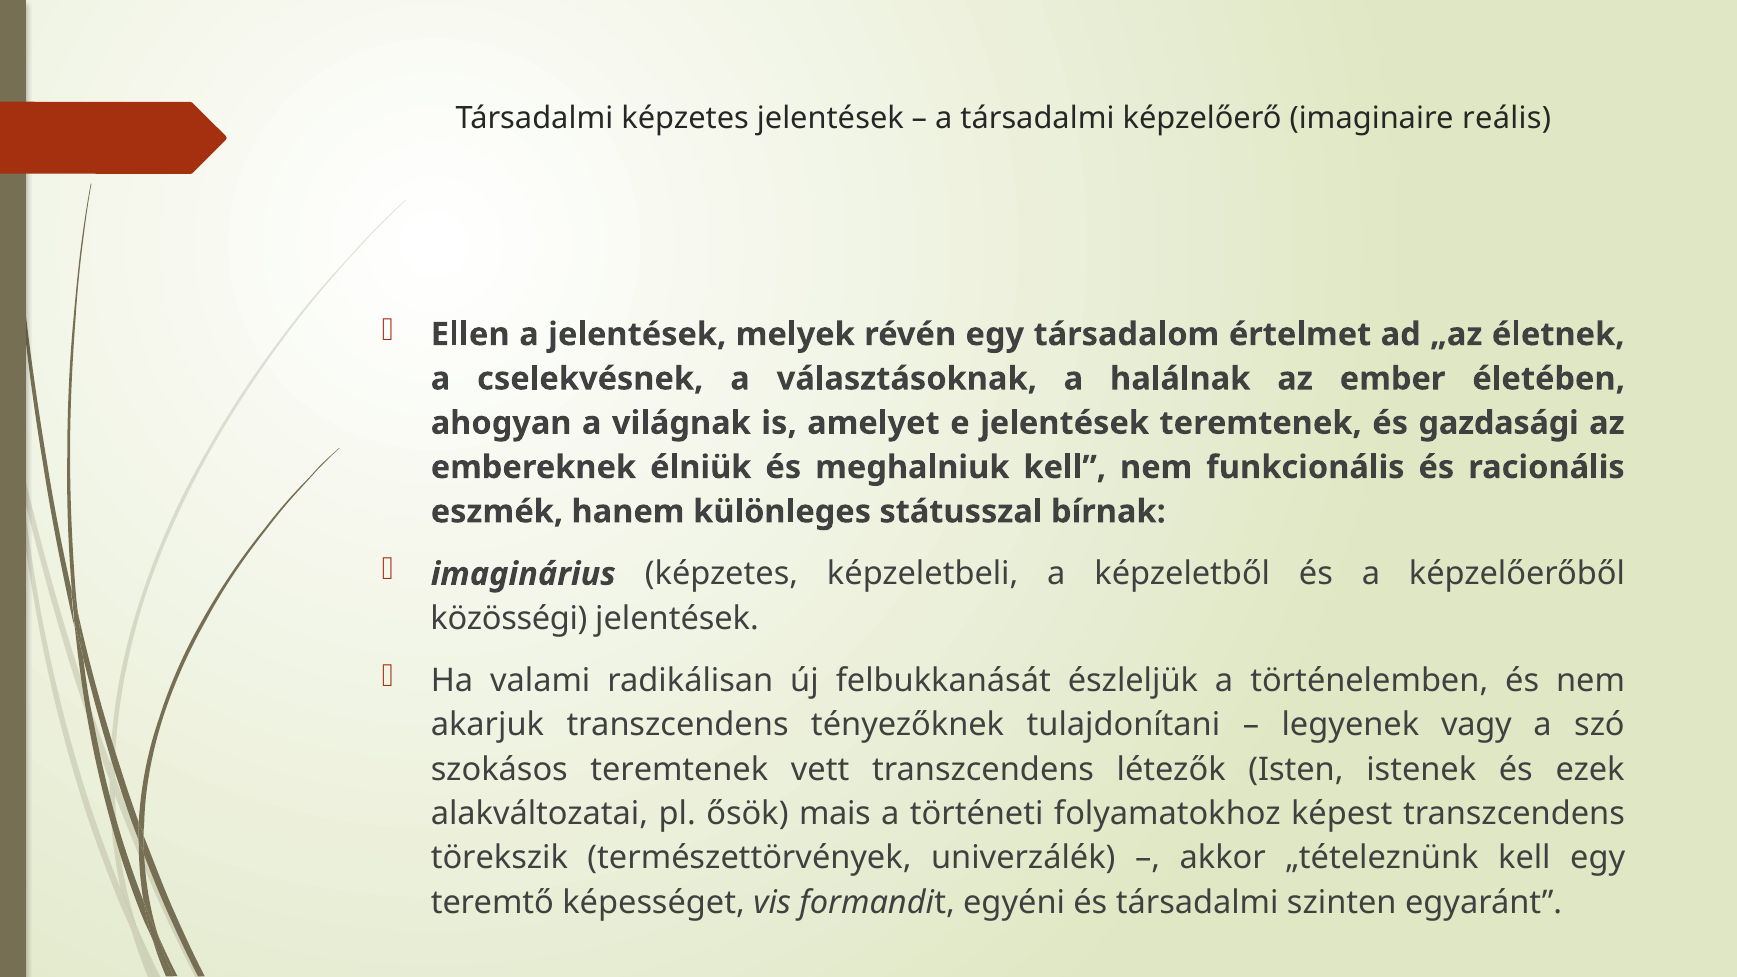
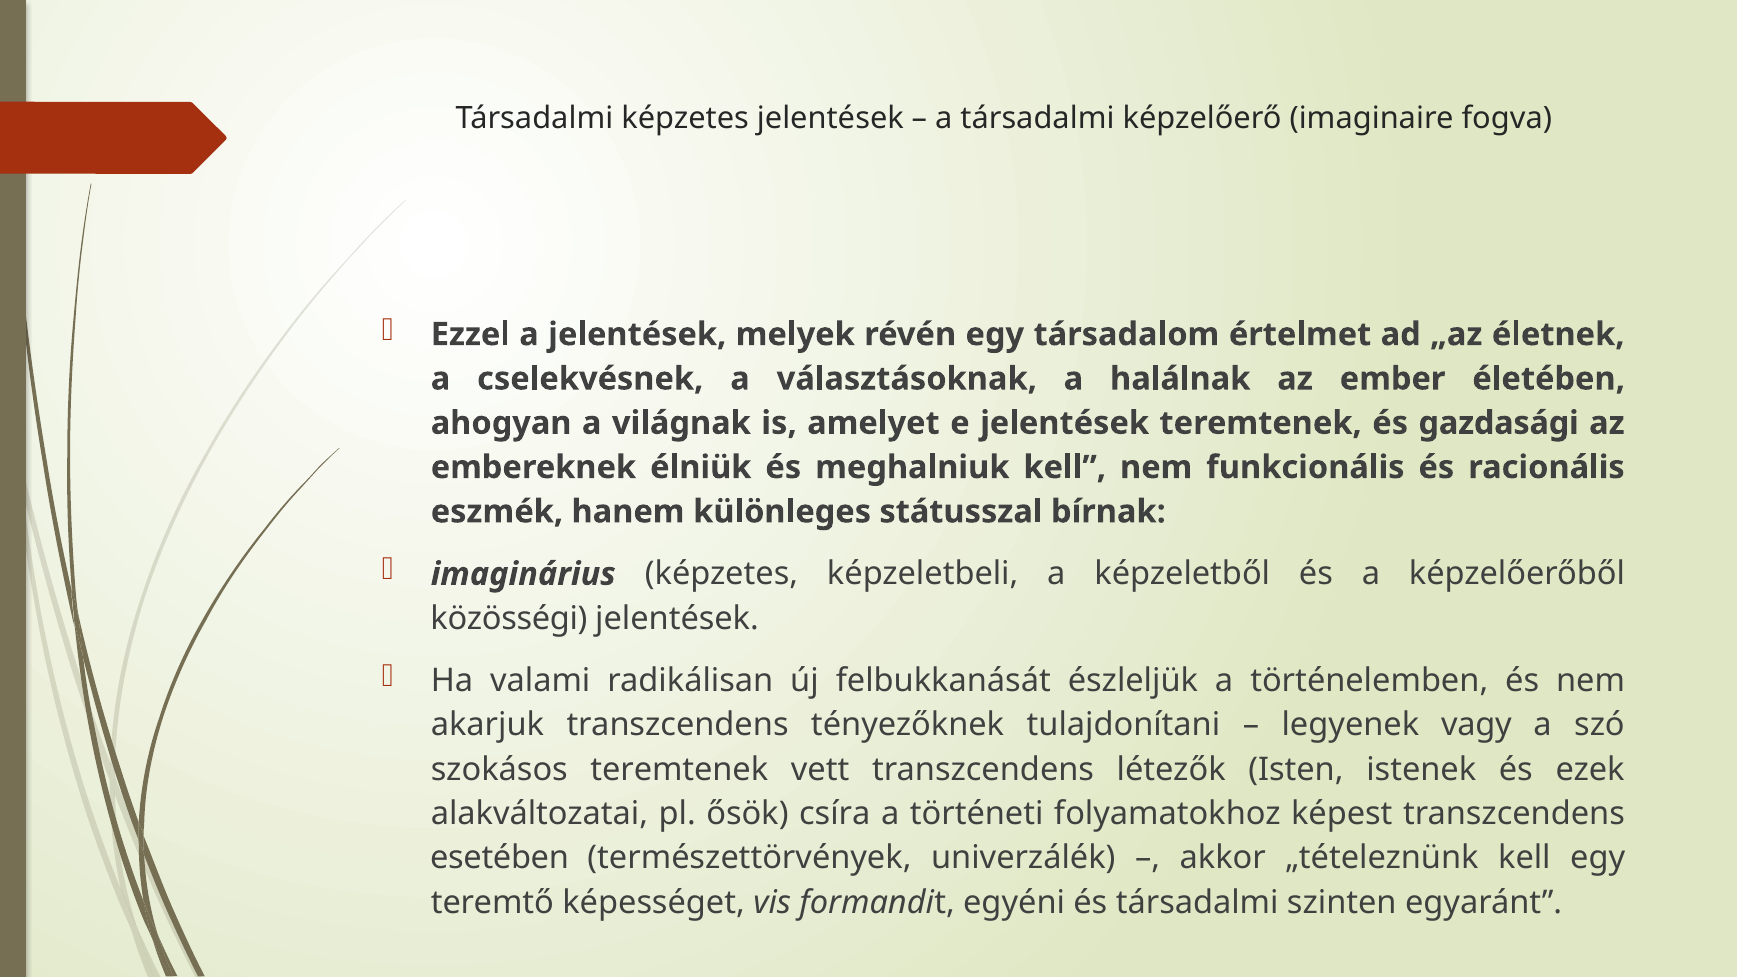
reális: reális -> fogva (1507, 118)
Ellen: Ellen -> Ezzel (470, 334)
mais: mais -> csíra (835, 814)
törekszik: törekszik -> esetében (500, 858)
